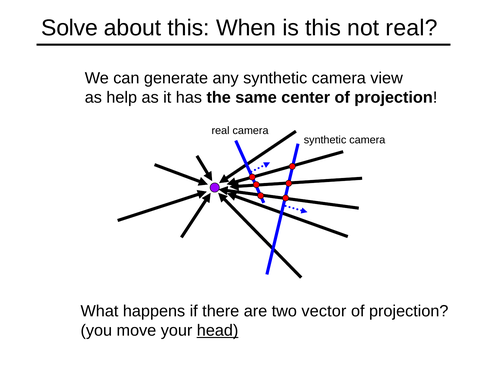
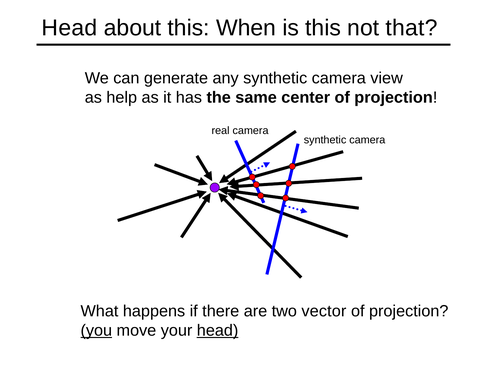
Solve: Solve -> Head (69, 28)
not real: real -> that (412, 28)
you underline: none -> present (96, 331)
